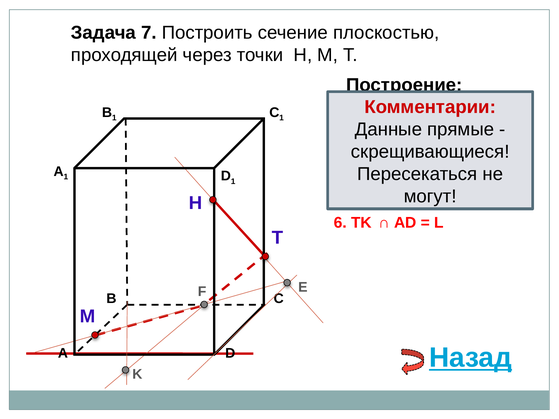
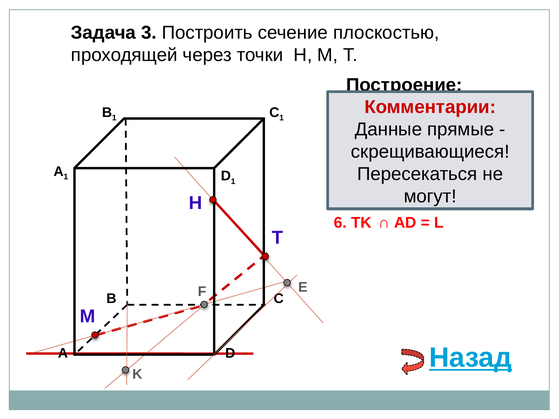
Задача 7: 7 -> 3 (149, 33)
